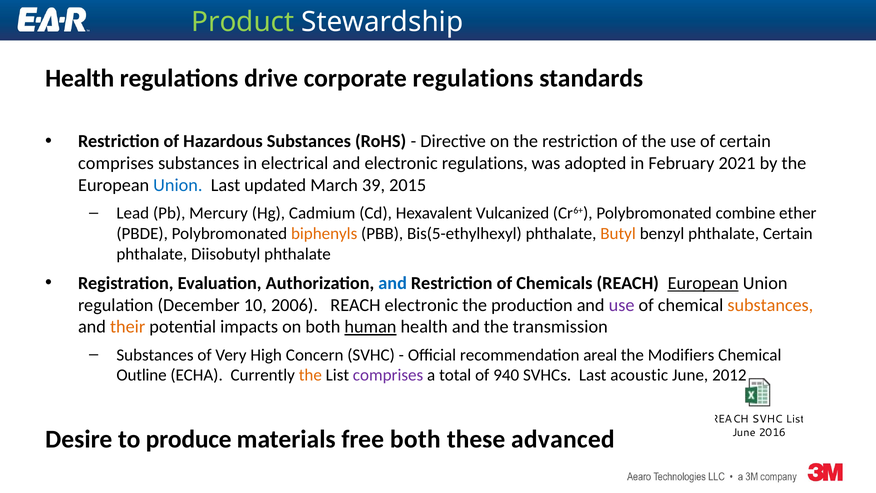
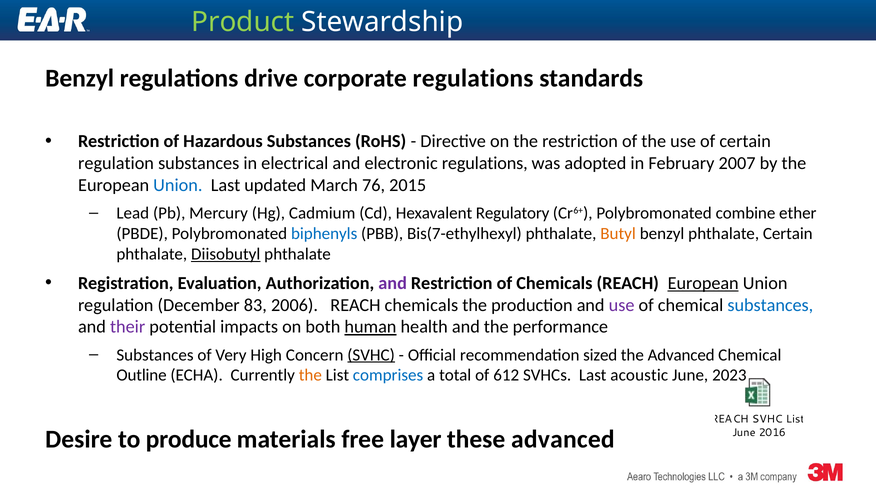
Health: Health -> Benzyl (80, 78)
comprises: comprises -> regulation (116, 163)
2021: 2021 -> 2007 (737, 163)
39: 39 -> 76 (374, 185)
Vulcanized: Vulcanized -> Regulatory (513, 213)
biphenyls colour: orange -> blue (324, 233)
Bis(5-ethylhexyl: Bis(5-ethylhexyl -> Bis(7-ethylhexyl (464, 233)
Diisobutyl underline: none -> present (226, 254)
and colour: blue -> purple (393, 283)
10: 10 -> 83 (255, 305)
REACH electronic: electronic -> chemicals (421, 305)
substances colour: orange -> blue (770, 305)
their colour: orange -> purple (128, 327)
transmission: transmission -> performance (560, 327)
SVHC underline: none -> present (371, 355)
areal: areal -> sized (600, 355)
the Modifiers: Modifiers -> Advanced (681, 355)
comprises colour: purple -> blue (388, 375)
940: 940 -> 612 (506, 375)
2012: 2012 -> 2023 (729, 375)
free both: both -> layer (416, 439)
